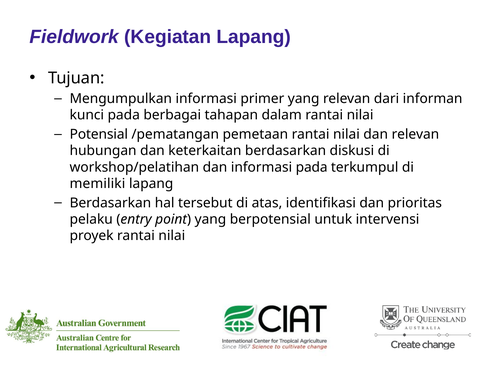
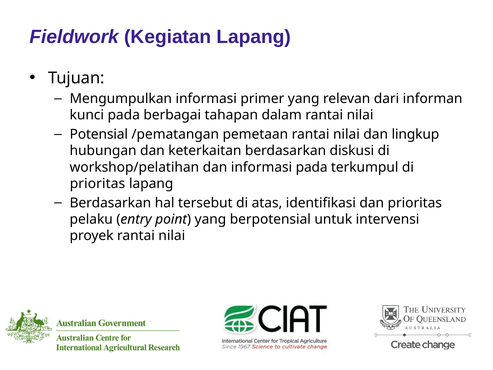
dan relevan: relevan -> lingkup (415, 134)
memiliki: memiliki -> prioritas (97, 184)
